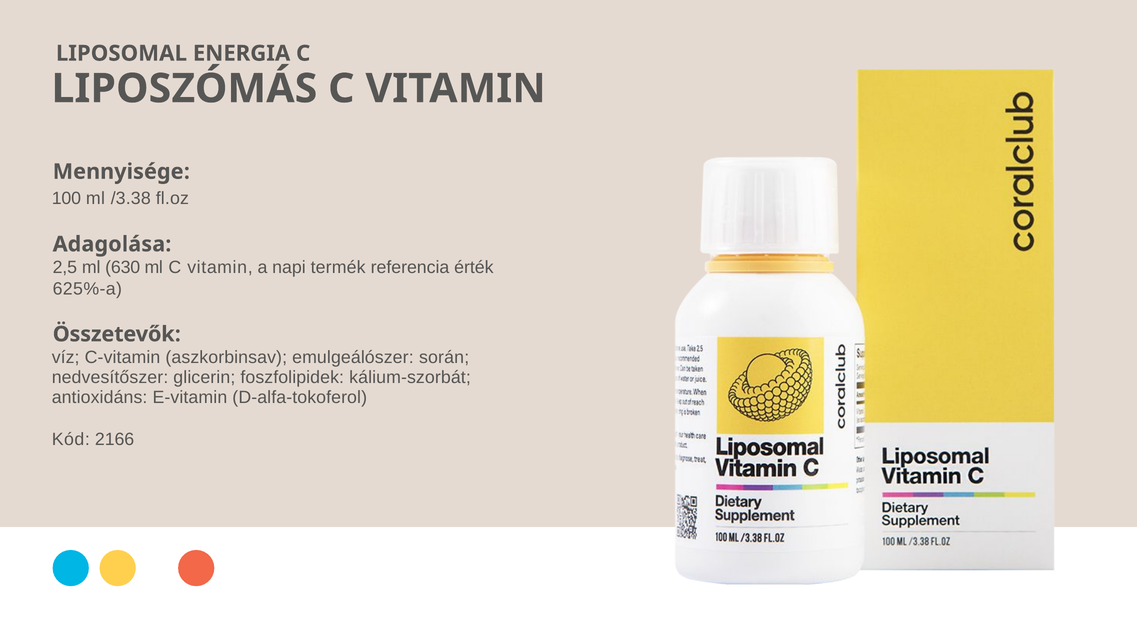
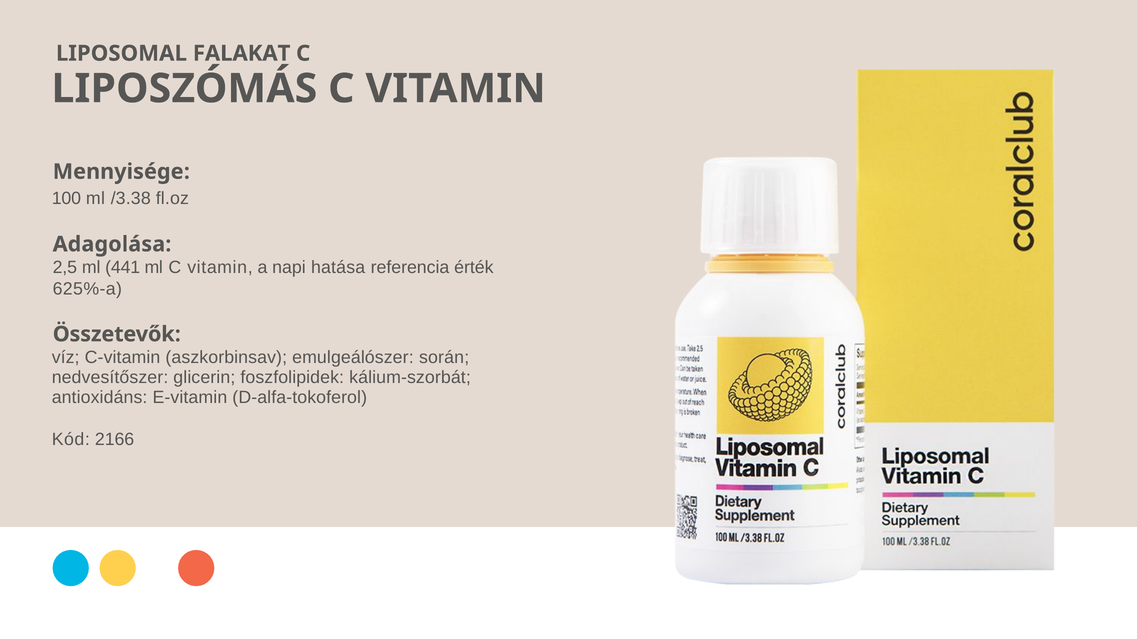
ENERGIA: ENERGIA -> FALAKAT (242, 53)
630: 630 -> 441 (123, 268)
termék: termék -> hatása (338, 268)
